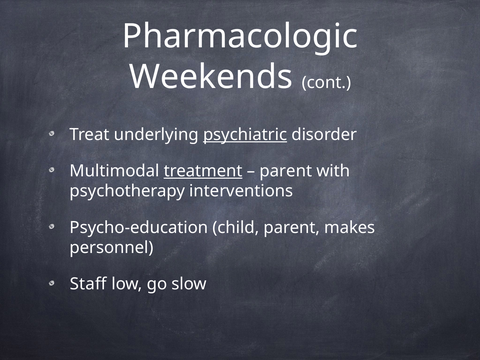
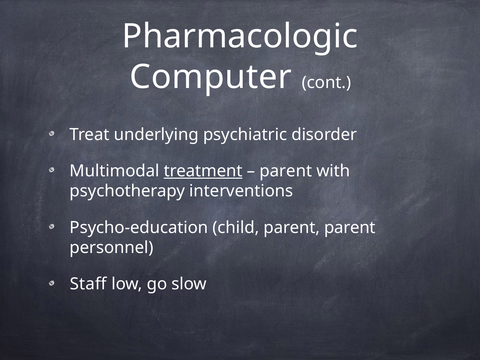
Weekends: Weekends -> Computer (211, 77)
psychiatric underline: present -> none (245, 135)
parent makes: makes -> parent (350, 228)
